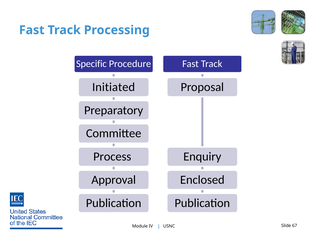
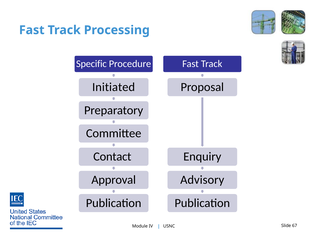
Process: Process -> Contact (112, 157)
Enclosed: Enclosed -> Advisory (202, 180)
